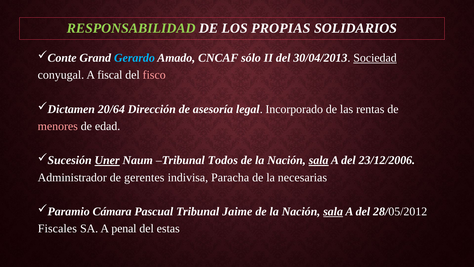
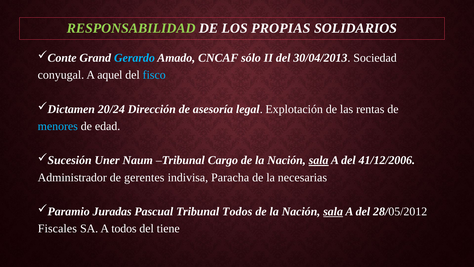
Sociedad underline: present -> none (375, 58)
fiscal: fiscal -> aquel (110, 75)
fisco colour: pink -> light blue (154, 75)
20/64: 20/64 -> 20/24 (111, 109)
Incorporado: Incorporado -> Explotación (294, 109)
menores colour: pink -> light blue (58, 126)
Uner underline: present -> none (107, 160)
Todos: Todos -> Cargo (223, 160)
23/12/2006: 23/12/2006 -> 41/12/2006 (387, 160)
Cámara: Cámara -> Juradas (112, 211)
Tribunal Jaime: Jaime -> Todos (237, 211)
A penal: penal -> todos (124, 228)
estas: estas -> tiene (168, 228)
